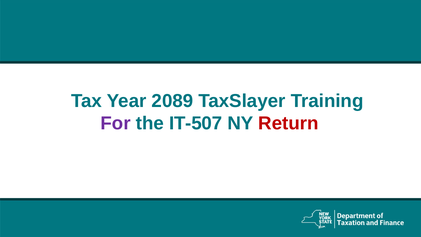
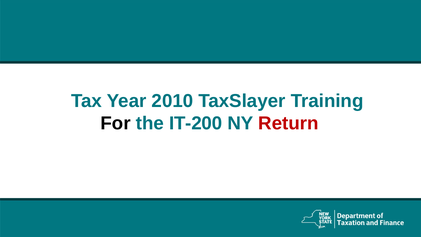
2089: 2089 -> 2010 (172, 101)
For colour: purple -> black (116, 123)
IT-507: IT-507 -> IT-200 (196, 123)
